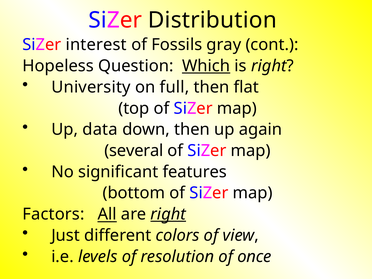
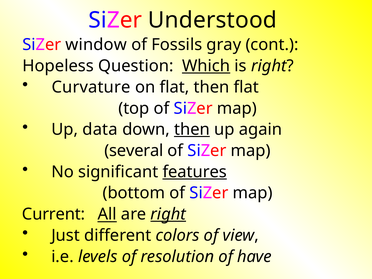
Distribution: Distribution -> Understood (212, 20)
interest: interest -> window (96, 45)
University: University -> Curvature (91, 87)
on full: full -> flat (175, 87)
then underline: none -> present (192, 130)
features underline: none -> present (195, 172)
Factors: Factors -> Current (54, 214)
once: once -> have (254, 257)
